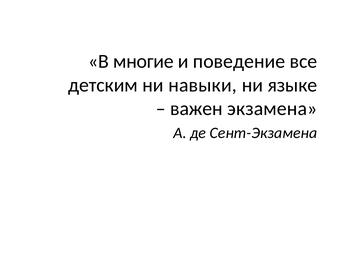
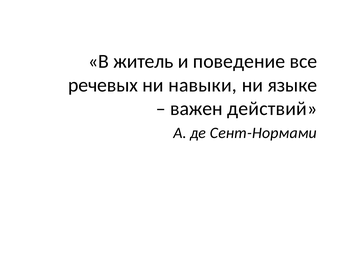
многие: многие -> житель (143, 61)
детским: детским -> речевых (103, 85)
экзамена: экзамена -> действий (272, 109)
Сент-Экзамена: Сент-Экзамена -> Сент-Нормами (263, 133)
